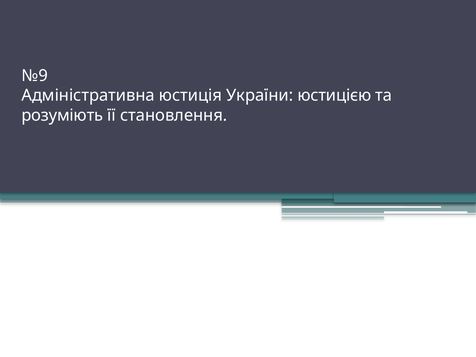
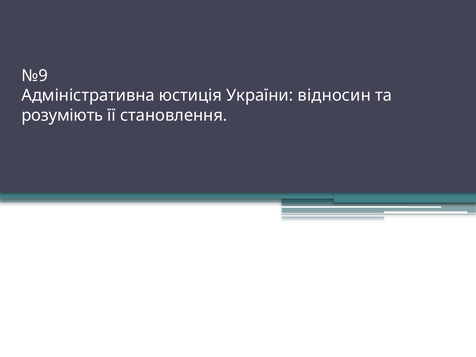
юстицією: юстицією -> відносин (334, 96)
